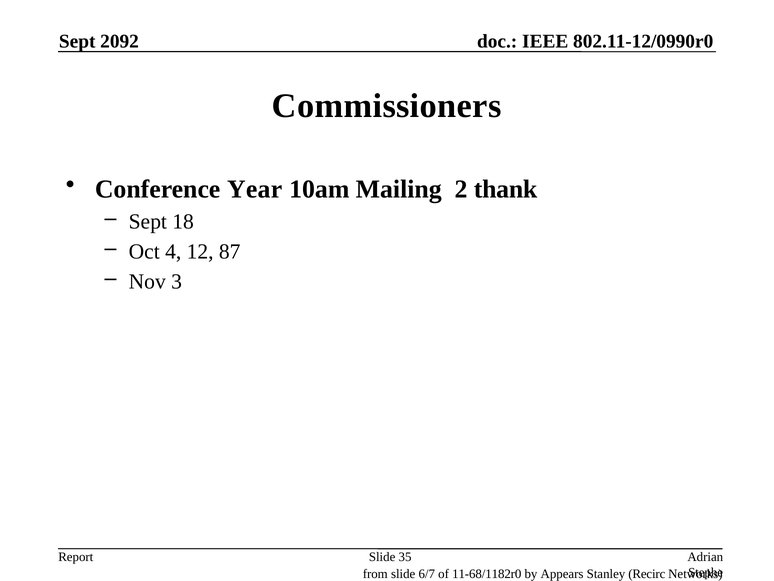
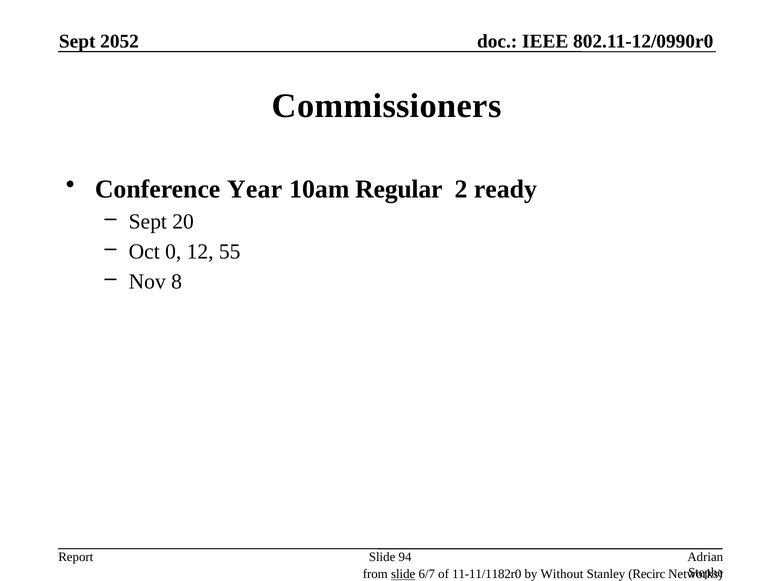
2092: 2092 -> 2052 (120, 41)
Mailing: Mailing -> Regular (399, 189)
thank: thank -> ready (505, 189)
18: 18 -> 20 (183, 221)
4: 4 -> 0 (173, 251)
87: 87 -> 55 (230, 251)
3: 3 -> 8 (177, 281)
35: 35 -> 94 (405, 557)
slide underline: none -> present (403, 574)
11-68/1182r0: 11-68/1182r0 -> 11-11/1182r0 (487, 574)
Appears: Appears -> Without (562, 574)
